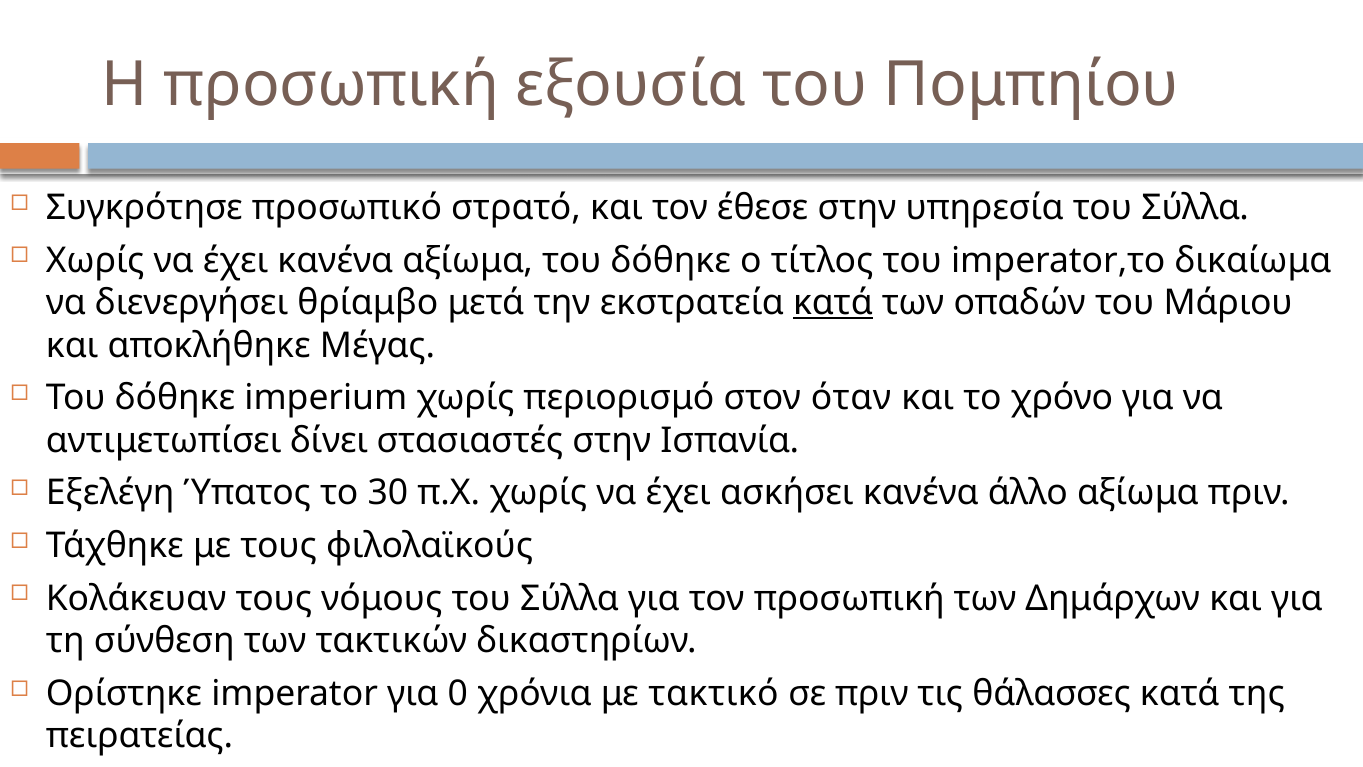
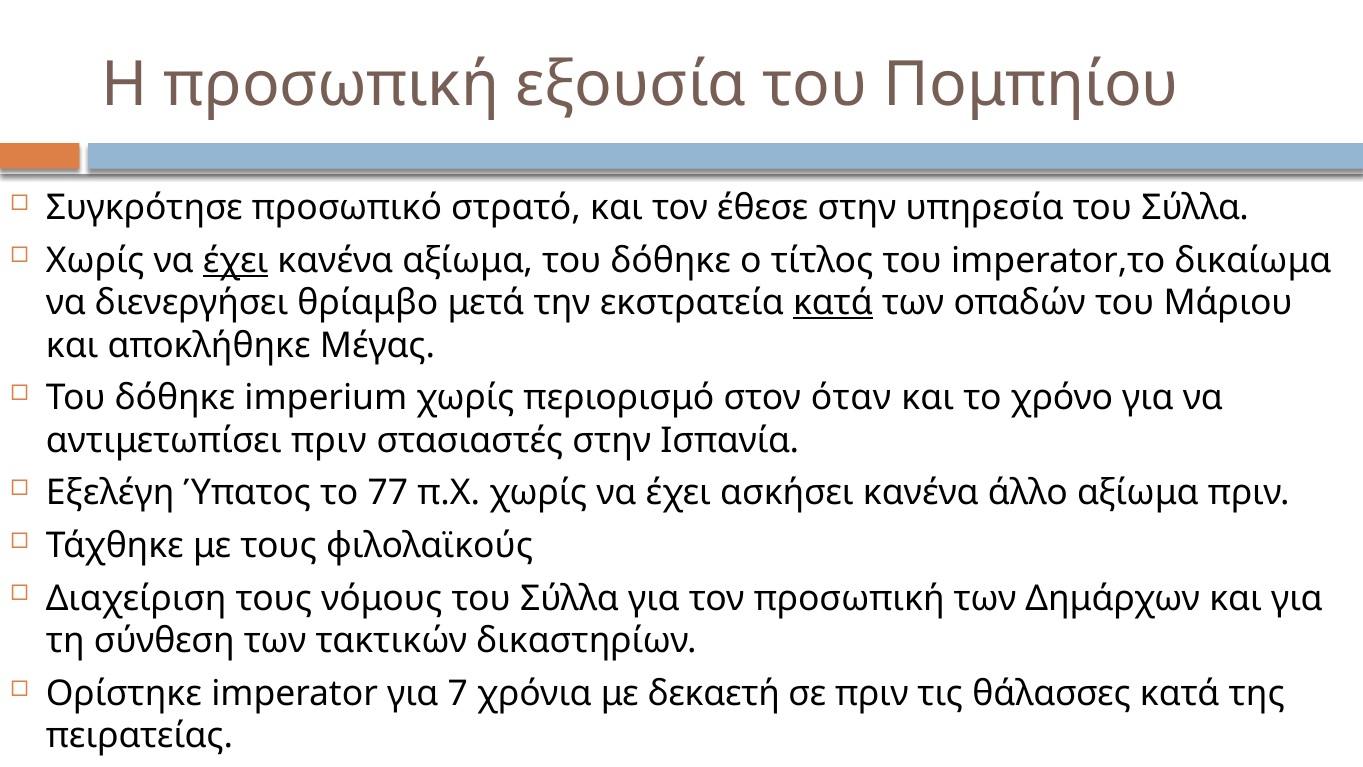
έχει underline: none -> present (236, 260)
αντιμετωπίσει δίνει: δίνει -> πριν (329, 440)
30: 30 -> 77 (388, 493)
Κολάκευαν: Κολάκευαν -> Διαχείριση (136, 598)
0: 0 -> 7 (458, 693)
τακτικό: τακτικό -> δεκαετή (714, 693)
